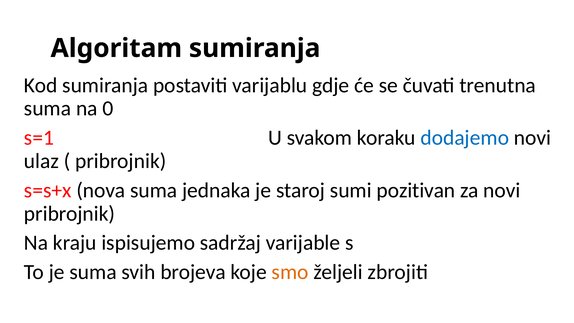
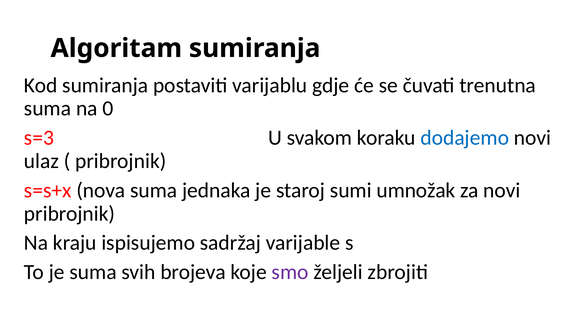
s=1: s=1 -> s=3 (39, 138)
pozitivan: pozitivan -> umnožak (416, 190)
smo colour: orange -> purple (290, 272)
